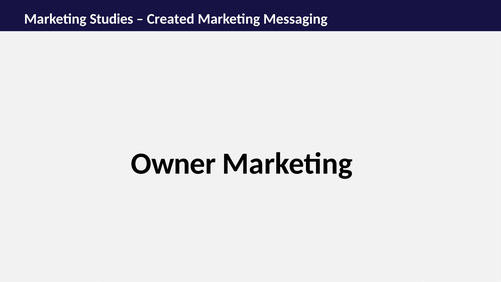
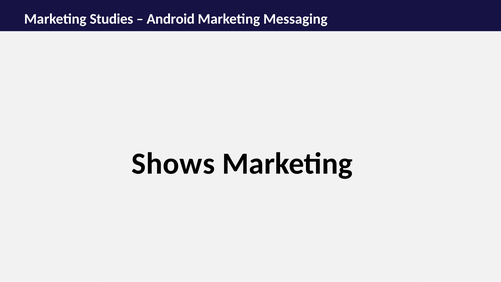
Created: Created -> Android (171, 19)
Owner: Owner -> Shows (173, 164)
